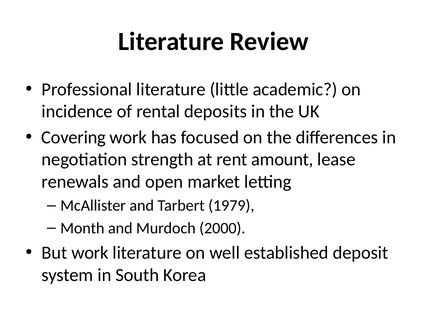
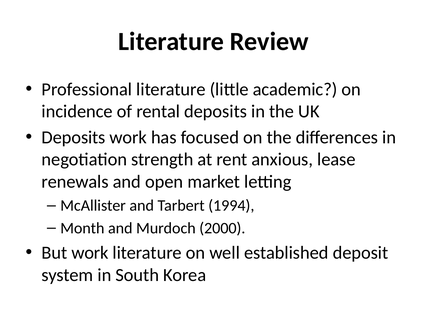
Covering: Covering -> Deposits (74, 137)
amount: amount -> anxious (282, 159)
1979: 1979 -> 1994 (231, 205)
